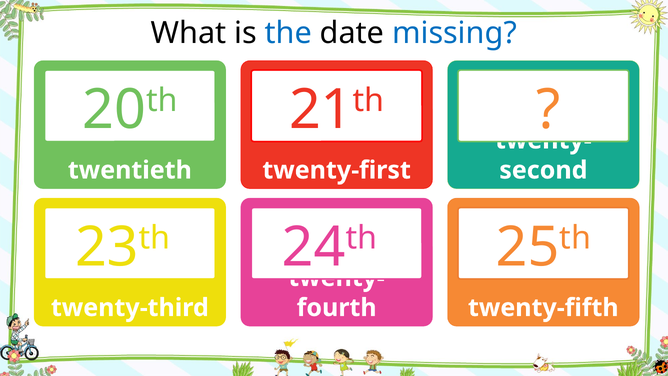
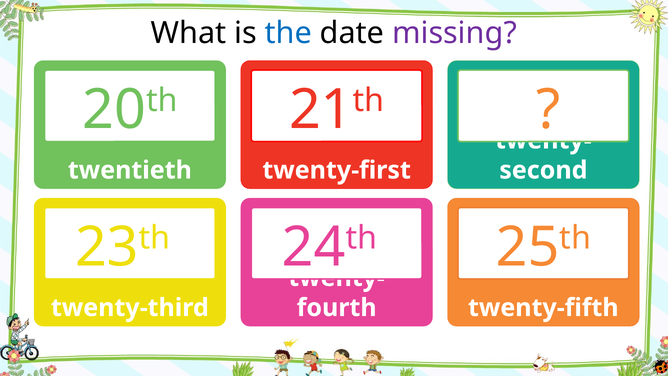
missing colour: blue -> purple (455, 33)
